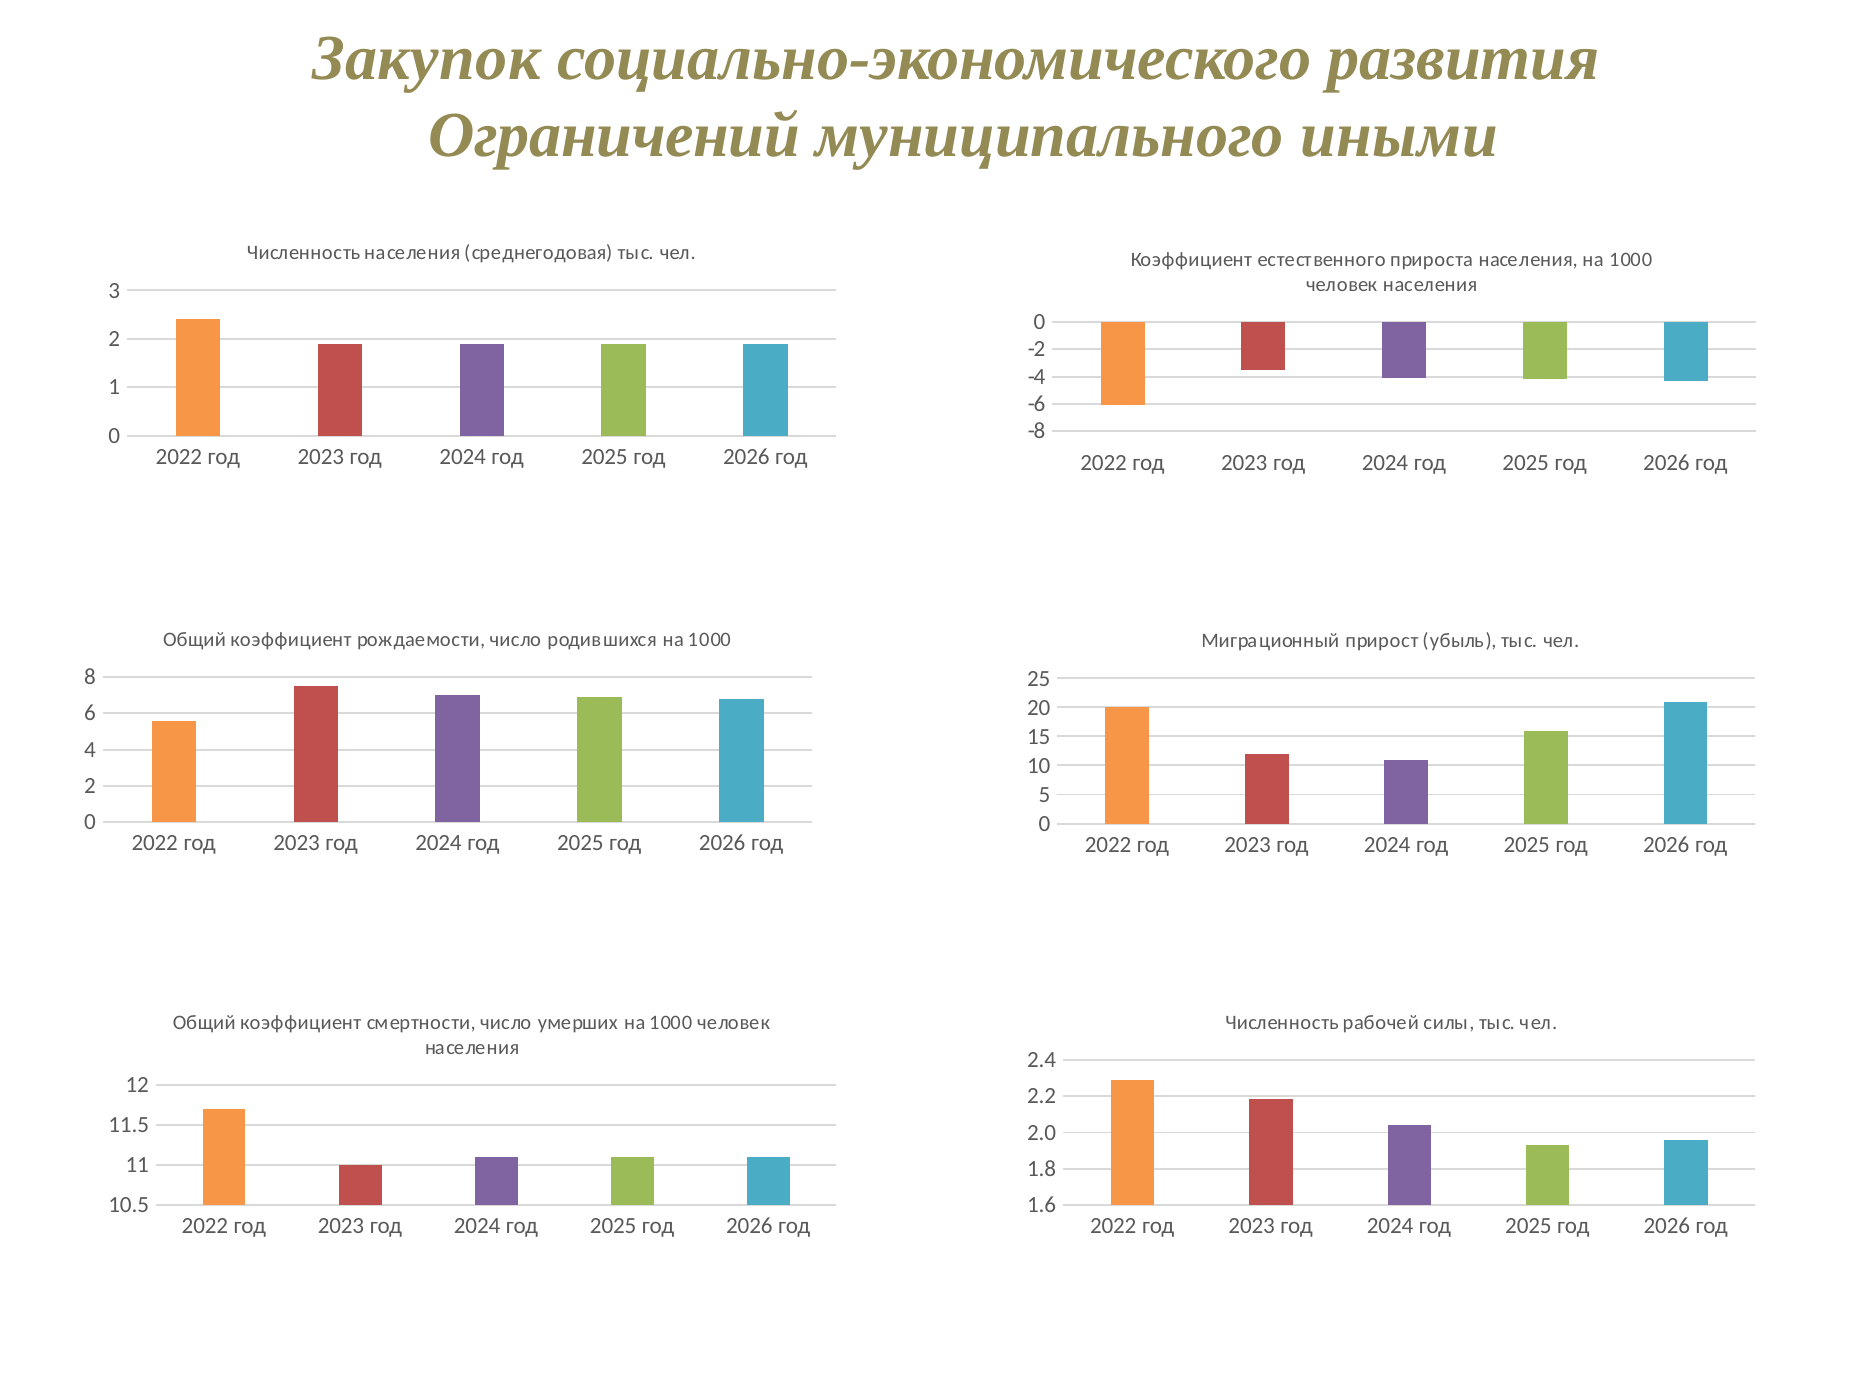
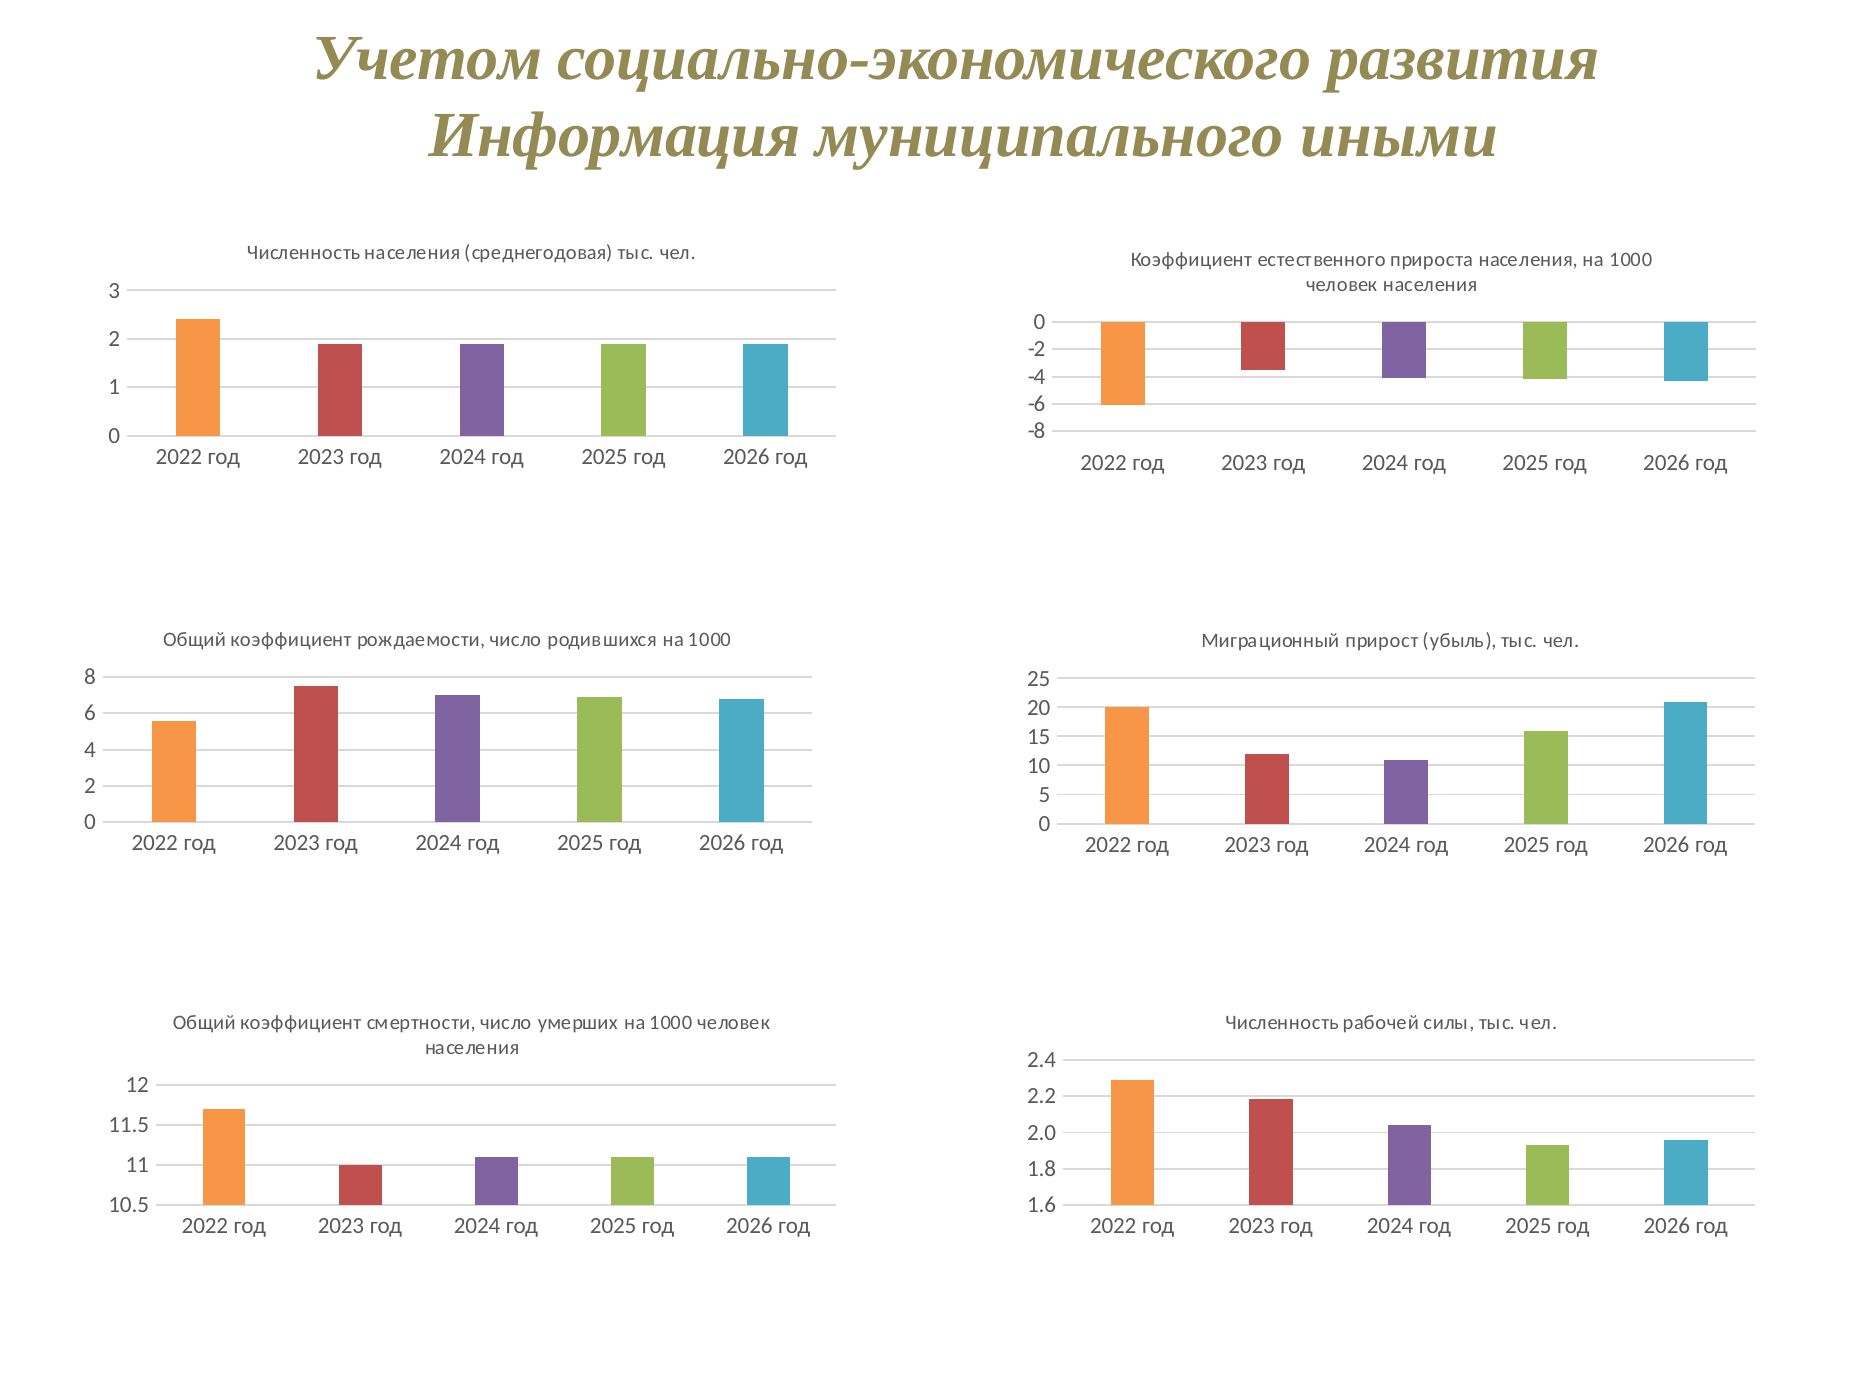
Закупок: Закупок -> Учетом (427, 58)
Ограничений: Ограничений -> Информация (614, 135)
